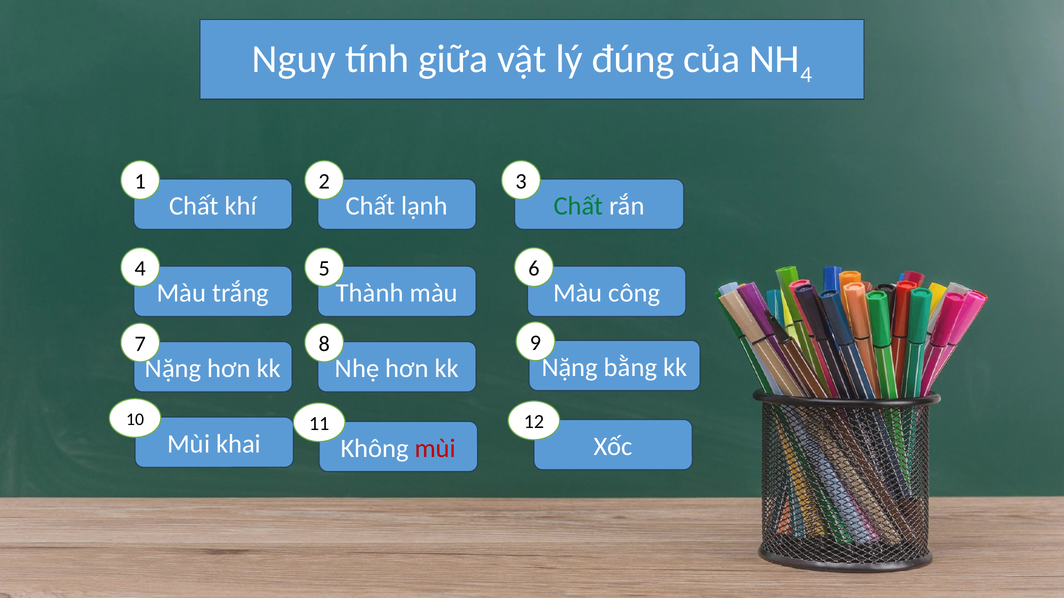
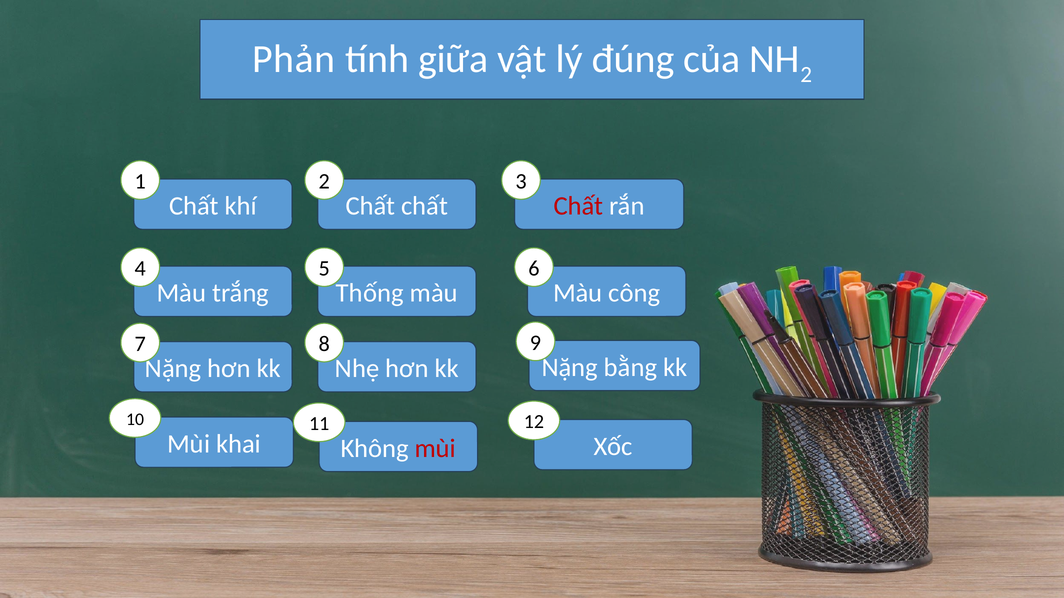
Nguy: Nguy -> Phản (294, 59)
4: 4 -> 2 (806, 74)
Chất lạnh: lạnh -> chất (425, 206)
Chất colour: green -> red (578, 206)
Thành: Thành -> Thống (370, 293)
